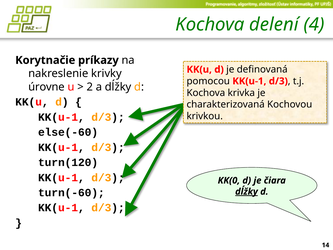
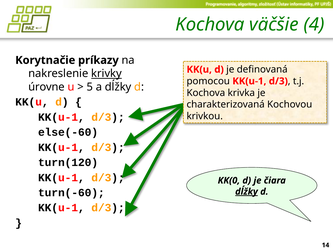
delení: delení -> väčšie (274, 25)
krivky underline: none -> present (106, 73)
2: 2 -> 5 (90, 87)
